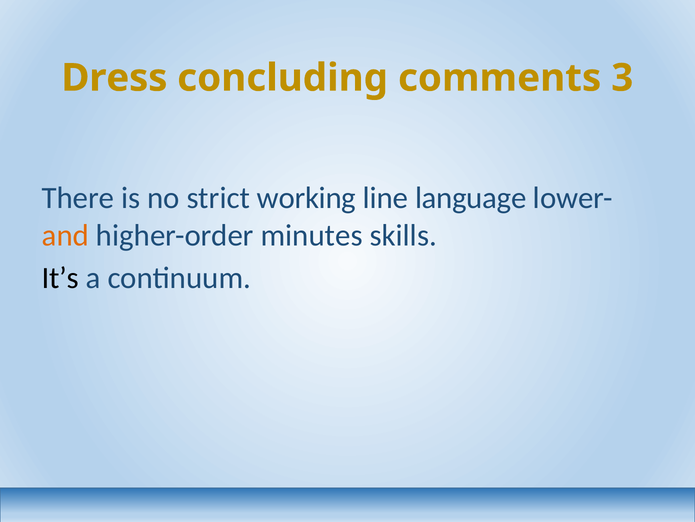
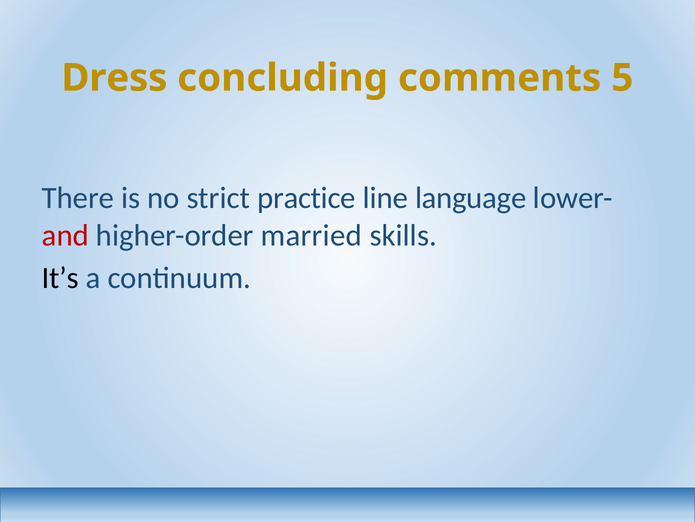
3: 3 -> 5 (622, 78)
working: working -> practice (306, 198)
and colour: orange -> red (65, 235)
minutes: minutes -> married (311, 235)
